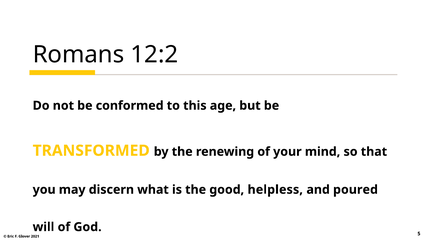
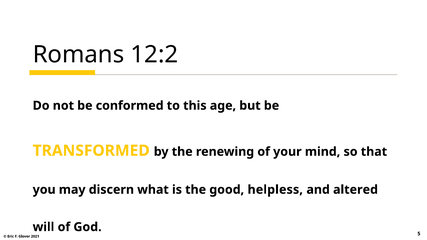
poured: poured -> altered (355, 190)
